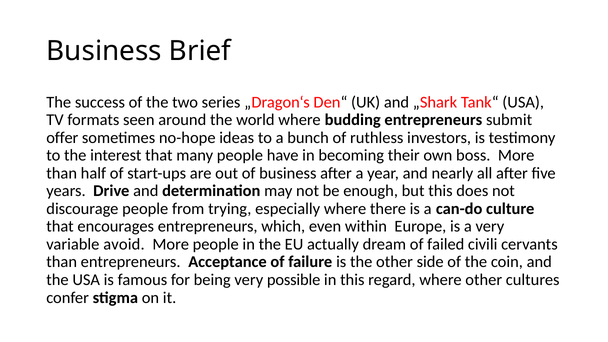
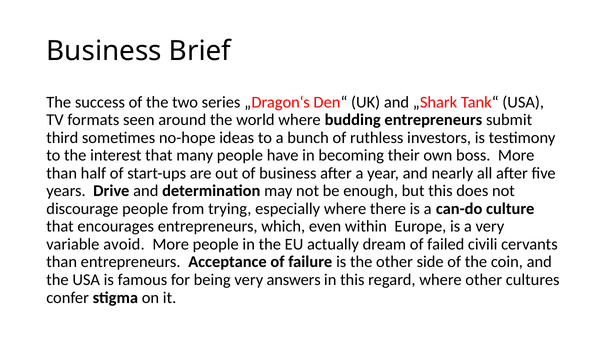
offer: offer -> third (62, 138)
possible: possible -> answers (294, 280)
